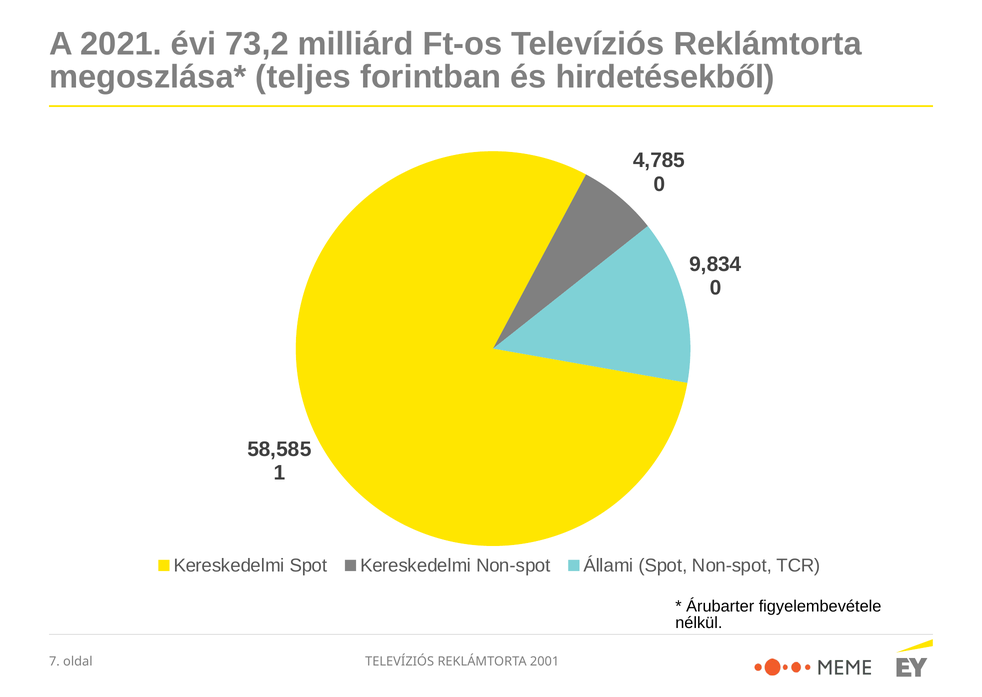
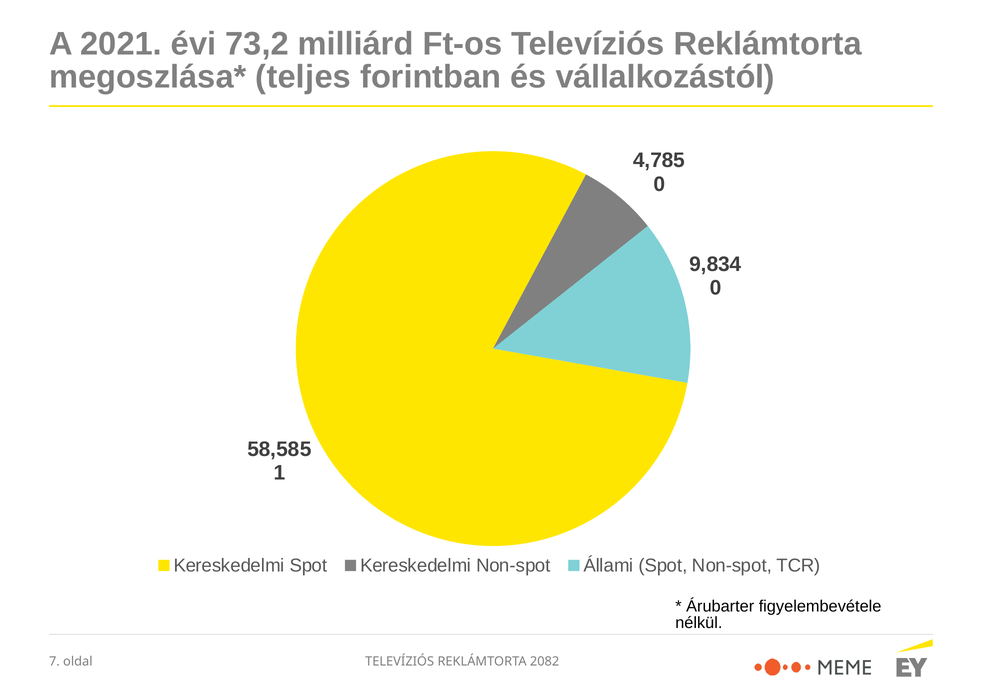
hirdetésekből: hirdetésekből -> vállalkozástól (665, 77)
2001: 2001 -> 2082 (545, 661)
